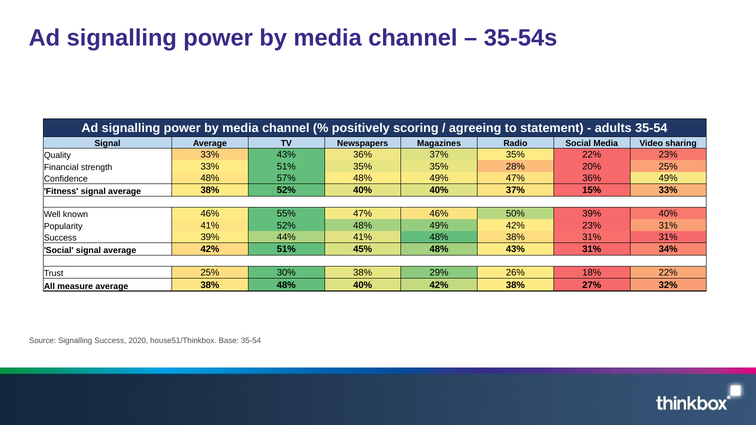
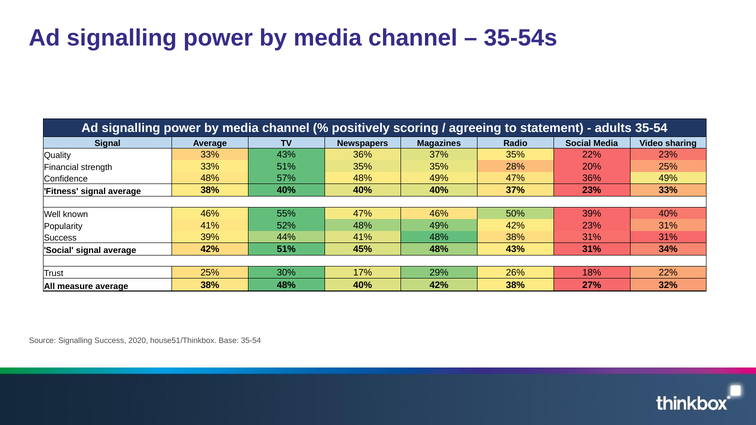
38% 52%: 52% -> 40% (286, 190)
37% 15%: 15% -> 23% (592, 190)
30% 38%: 38% -> 17% (363, 273)
